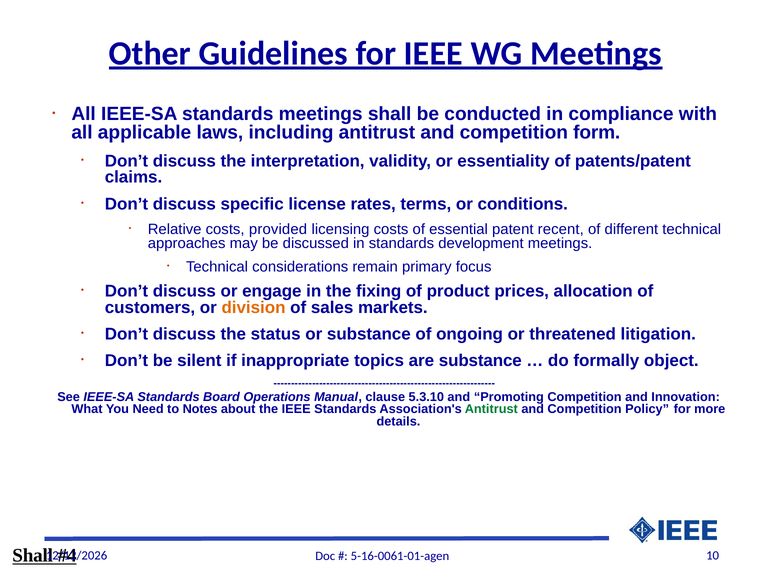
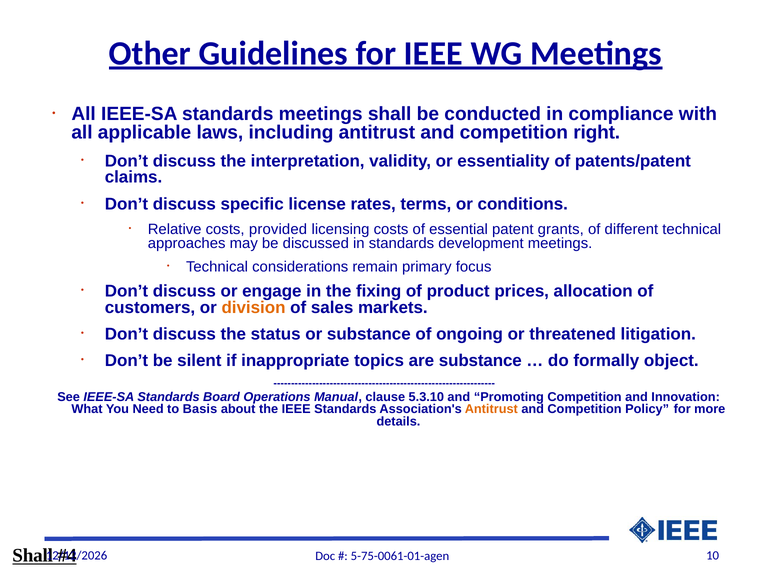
form: form -> right (597, 133)
recent: recent -> grants (561, 229)
Notes: Notes -> Basis (200, 409)
Antitrust colour: green -> orange (491, 409)
5-16-0061-01-agen: 5-16-0061-01-agen -> 5-75-0061-01-agen (400, 556)
